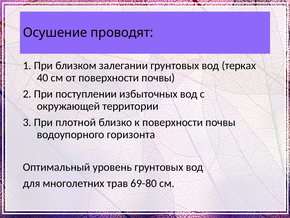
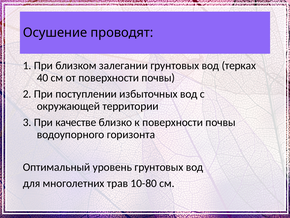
плотной: плотной -> качестве (76, 122)
69-80: 69-80 -> 10-80 (144, 183)
